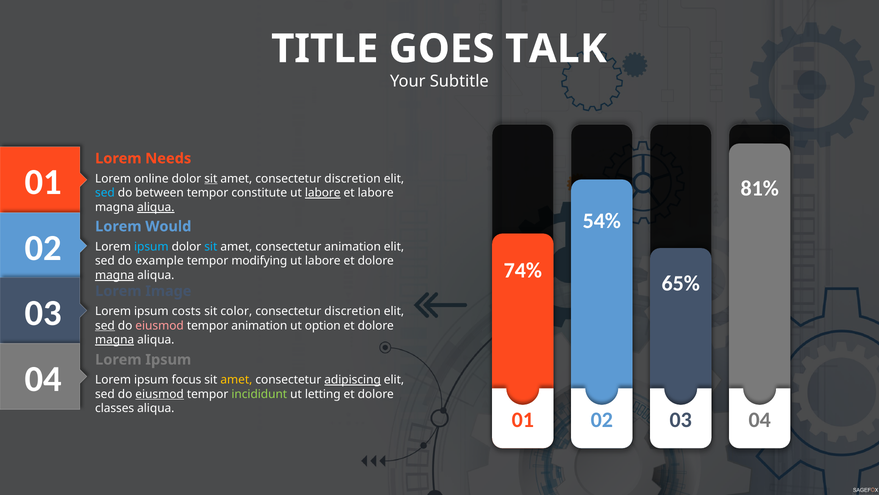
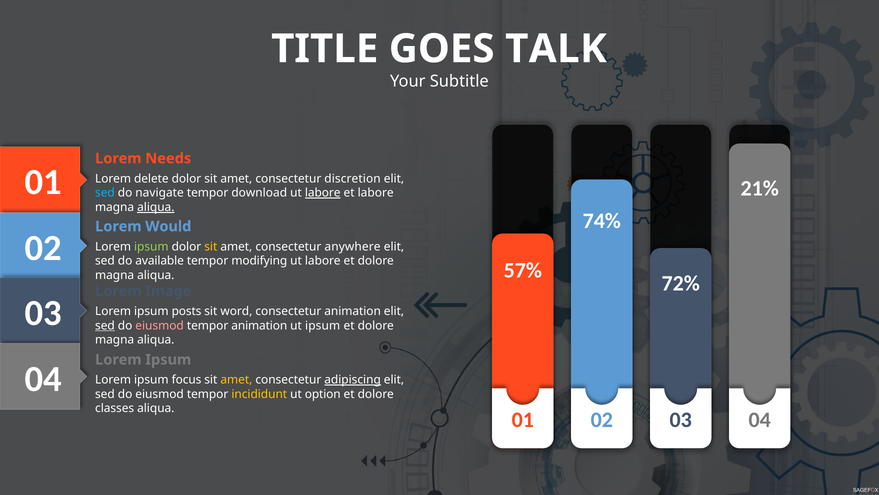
online: online -> delete (151, 178)
sit underline: present -> none (211, 178)
81%: 81% -> 21% (760, 188)
between: between -> navigate (160, 193)
constitute: constitute -> download (259, 193)
54%: 54% -> 74% (602, 221)
ipsum colour: light blue -> light green (151, 246)
sit colour: light blue -> yellow (211, 246)
consectetur animation: animation -> anywhere (353, 246)
example: example -> available (160, 261)
74%: 74% -> 57% (523, 270)
magna underline: present -> none (115, 275)
65%: 65% -> 72% (681, 283)
costs: costs -> posts (187, 311)
color: color -> word (236, 311)
discretion: discretion -> animation (353, 311)
ut option: option -> ipsum (323, 325)
magna underline: present -> none (115, 340)
eiusmod underline: present -> none (160, 394)
incididunt colour: light green -> yellow (259, 394)
letting: letting -> option (323, 394)
